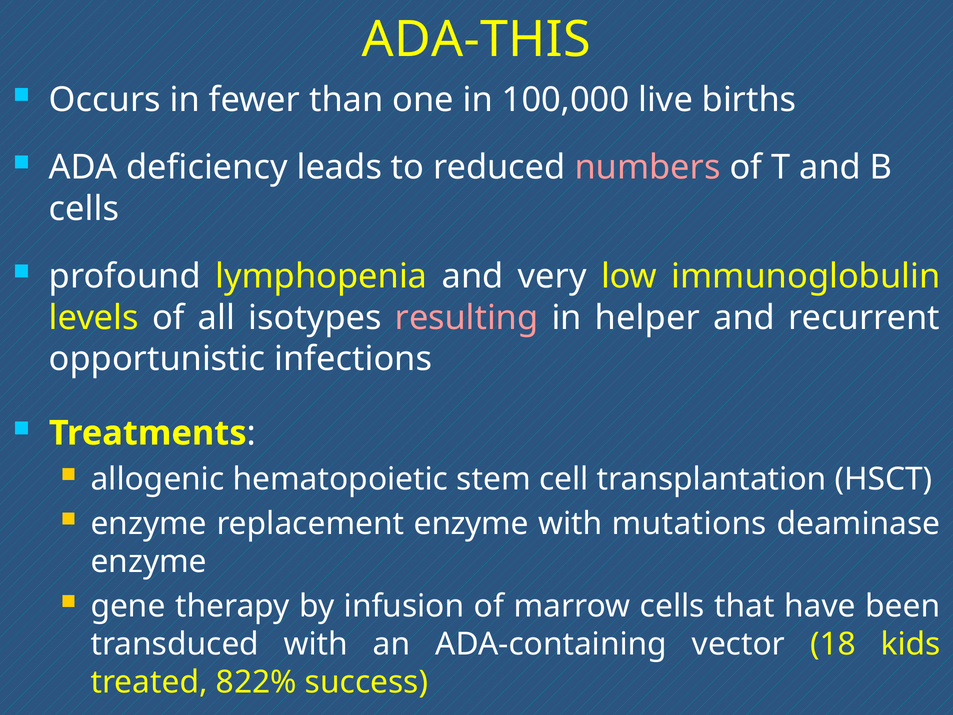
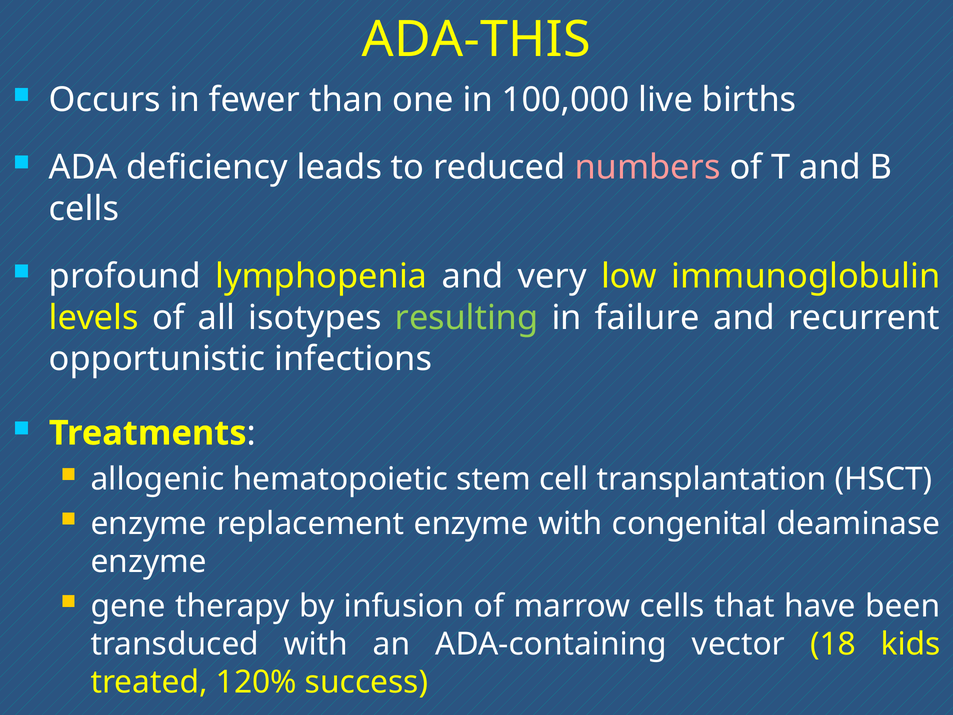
resulting colour: pink -> light green (467, 318)
helper: helper -> failure (647, 318)
mutations: mutations -> congenital (690, 523)
822%: 822% -> 120% (256, 682)
